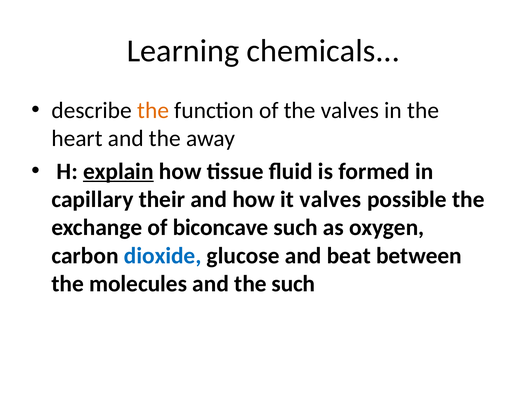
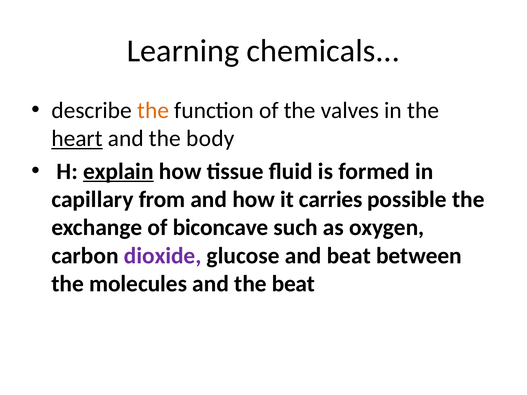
heart underline: none -> present (77, 139)
away: away -> body (210, 139)
their: their -> from (162, 200)
it valves: valves -> carries (331, 200)
dioxide colour: blue -> purple (163, 256)
the such: such -> beat (293, 284)
